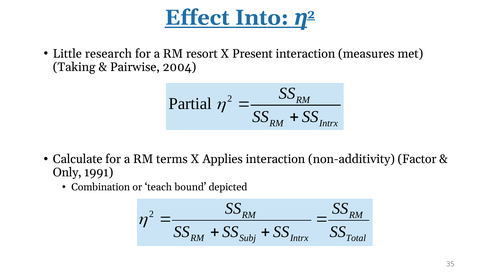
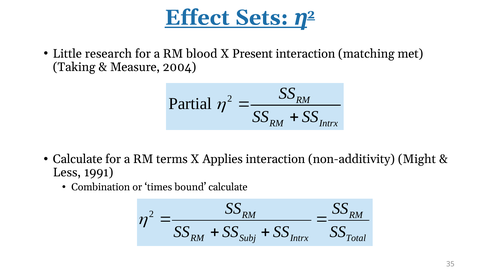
Into: Into -> Sets (262, 18)
resort: resort -> blood (202, 54)
measures: measures -> matching (366, 54)
Pairwise: Pairwise -> Measure (135, 67)
Factor: Factor -> Might (417, 159)
Only: Only -> Less (67, 172)
teach: teach -> times (158, 187)
bound depicted: depicted -> calculate (228, 187)
